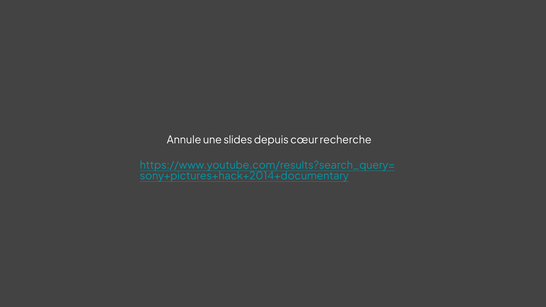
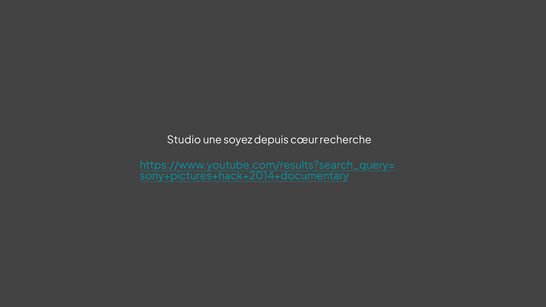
Annule: Annule -> Studio (184, 140)
slides: slides -> soyez (238, 140)
